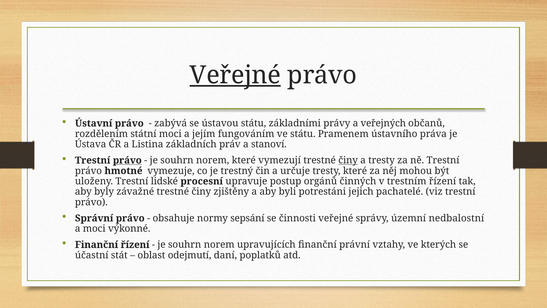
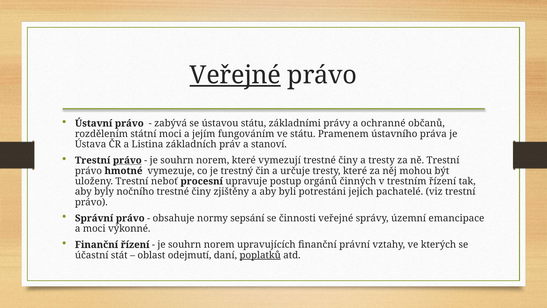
veřejných: veřejných -> ochranné (383, 123)
činy underline: present -> none (348, 160)
lidské: lidské -> neboť (164, 181)
závažné: závažné -> nočního (135, 192)
nedbalostní: nedbalostní -> emancipace (456, 218)
poplatků underline: none -> present (260, 255)
